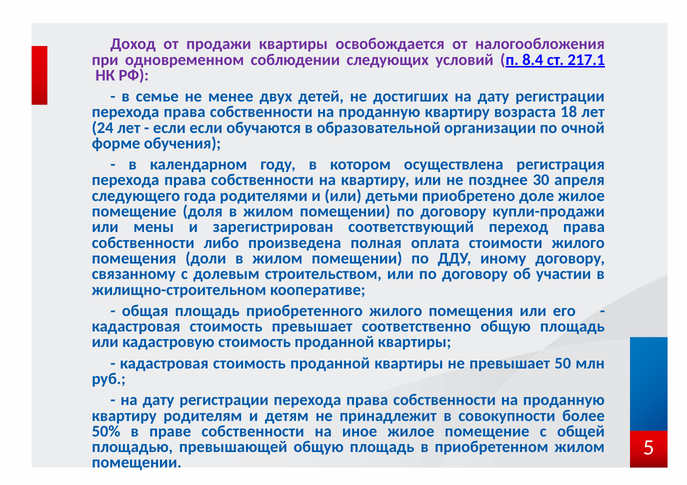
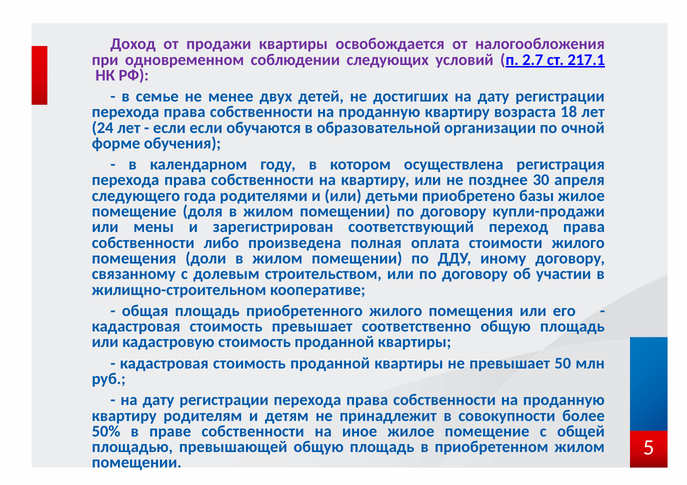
8.4: 8.4 -> 2.7 (533, 60)
доле: доле -> базы (537, 196)
